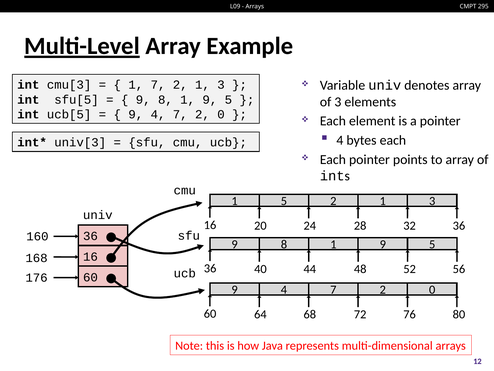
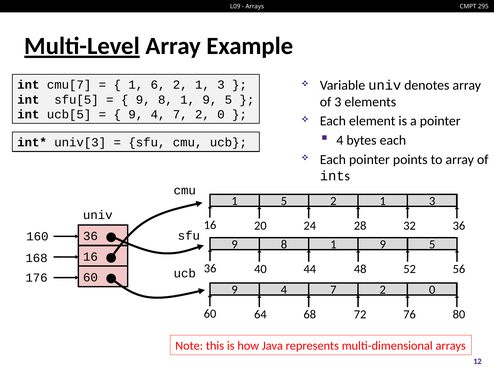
cmu[3: cmu[3 -> cmu[7 (69, 85)
1 7: 7 -> 6 (158, 85)
